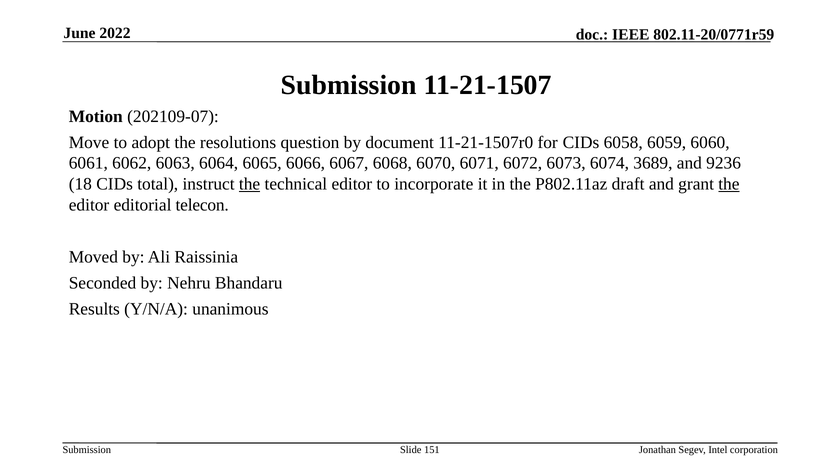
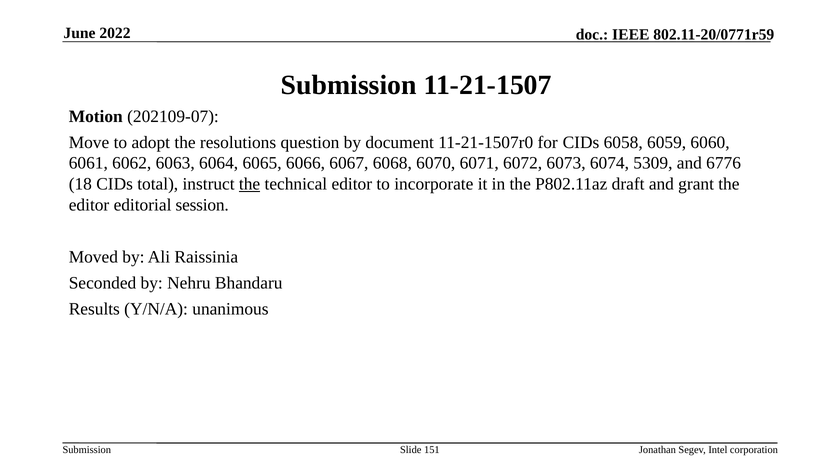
3689: 3689 -> 5309 (653, 163)
9236: 9236 -> 6776 (724, 163)
the underline: present -> none (729, 184)
telecon: telecon -> session (202, 205)
